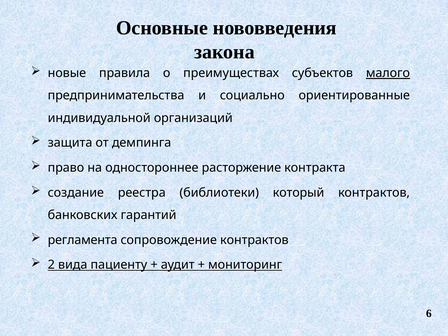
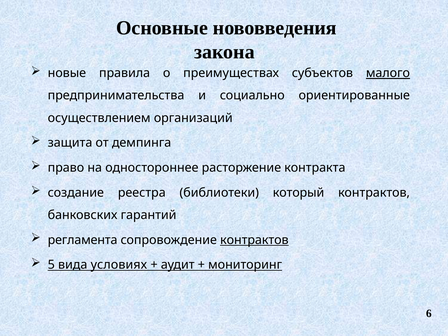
индивидуальной: индивидуальной -> осуществлением (99, 118)
контрактов underline: none -> present (254, 240)
2: 2 -> 5 (51, 265)
пациенту: пациенту -> условиях (119, 265)
